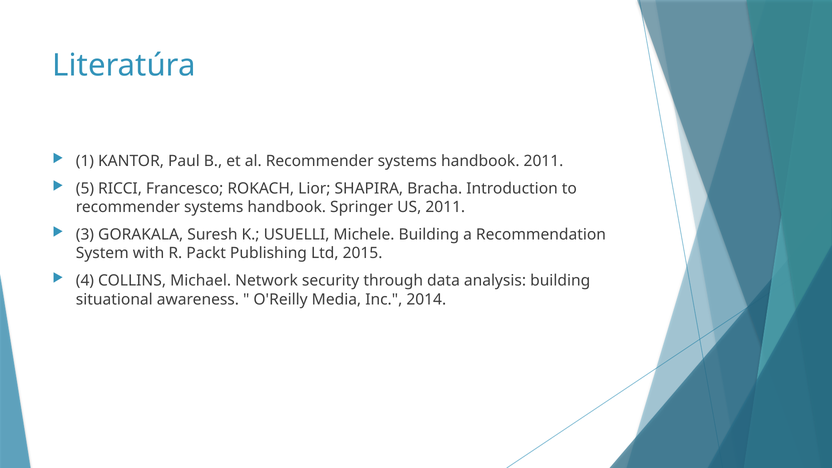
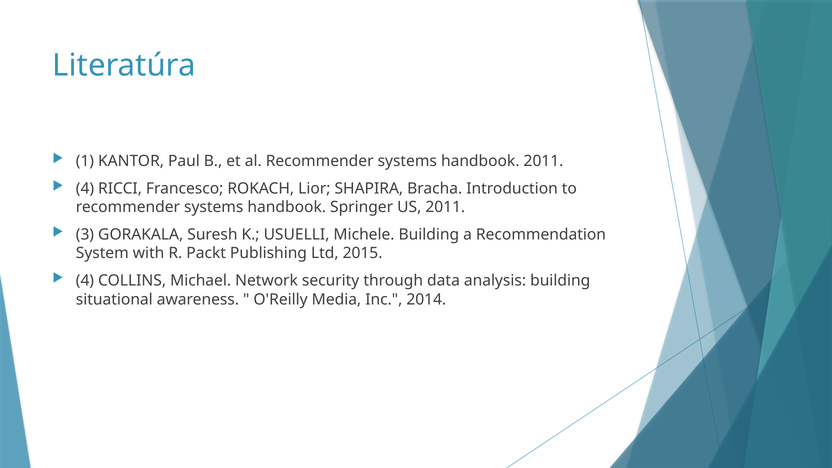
5: 5 -> 4 (85, 188)
